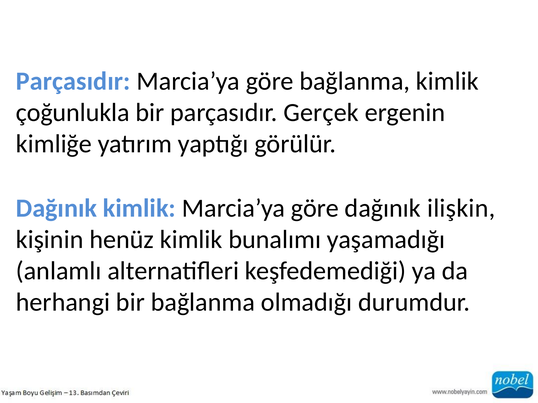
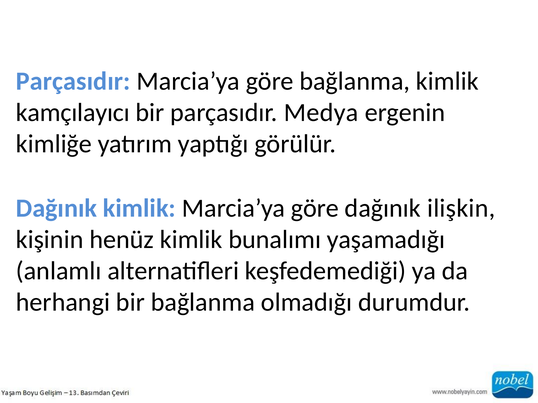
çoğunlukla: çoğunlukla -> kamçılayıcı (73, 113)
Gerçek: Gerçek -> Medya (321, 113)
